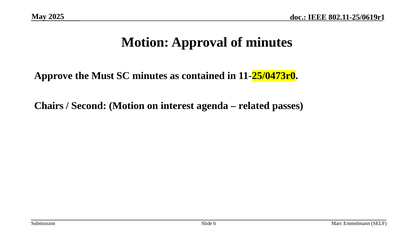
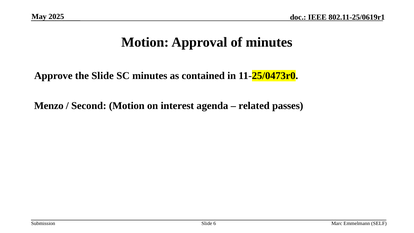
the Must: Must -> Slide (103, 76)
Chairs: Chairs -> Menzo (49, 106)
